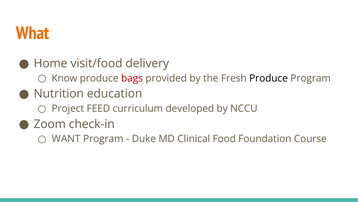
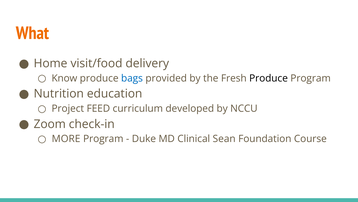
bags colour: red -> blue (132, 78)
WANT: WANT -> MORE (66, 138)
Food: Food -> Sean (224, 138)
